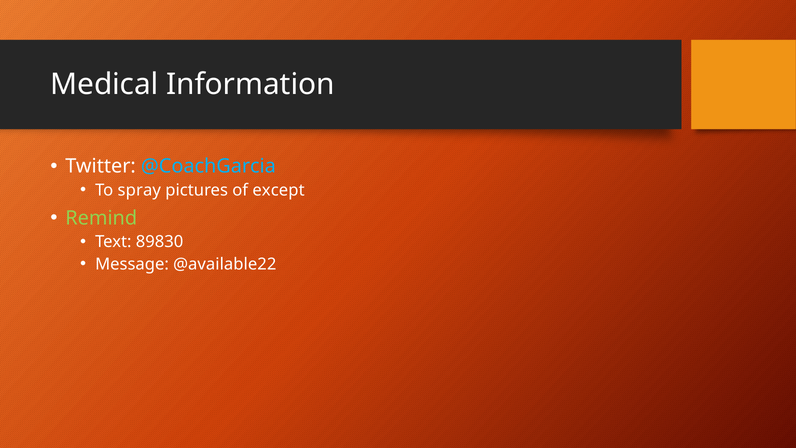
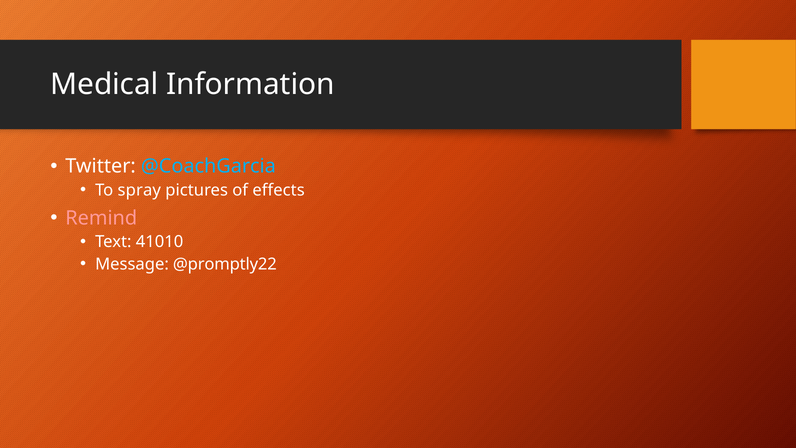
except: except -> effects (279, 190)
Remind colour: light green -> pink (101, 218)
89830: 89830 -> 41010 (160, 242)
@available22: @available22 -> @promptly22 (225, 264)
